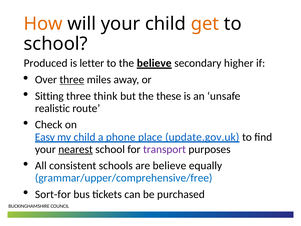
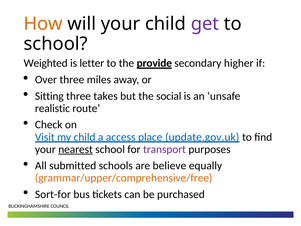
get colour: orange -> purple (205, 24)
Produced: Produced -> Weighted (46, 63)
the believe: believe -> provide (154, 63)
three underline: present -> none (72, 80)
think: think -> takes (106, 96)
these: these -> social (169, 96)
Easy: Easy -> Visit (45, 137)
phone: phone -> access (121, 137)
consistent: consistent -> submitted (73, 166)
grammar/upper/comprehensive/free colour: blue -> orange (124, 178)
